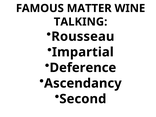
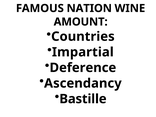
MATTER: MATTER -> NATION (89, 8)
TALKING: TALKING -> AMOUNT (81, 22)
Rousseau: Rousseau -> Countries (83, 37)
Second: Second -> Bastille (83, 99)
